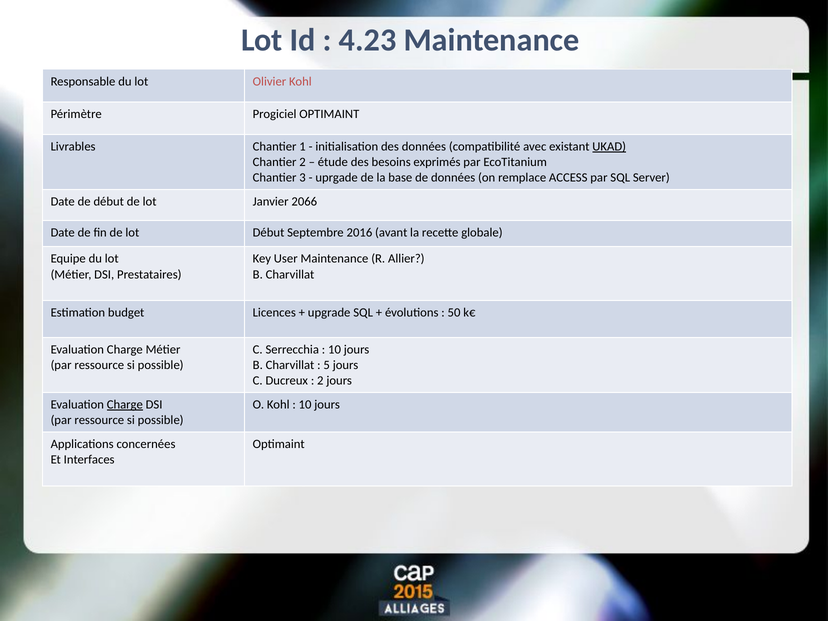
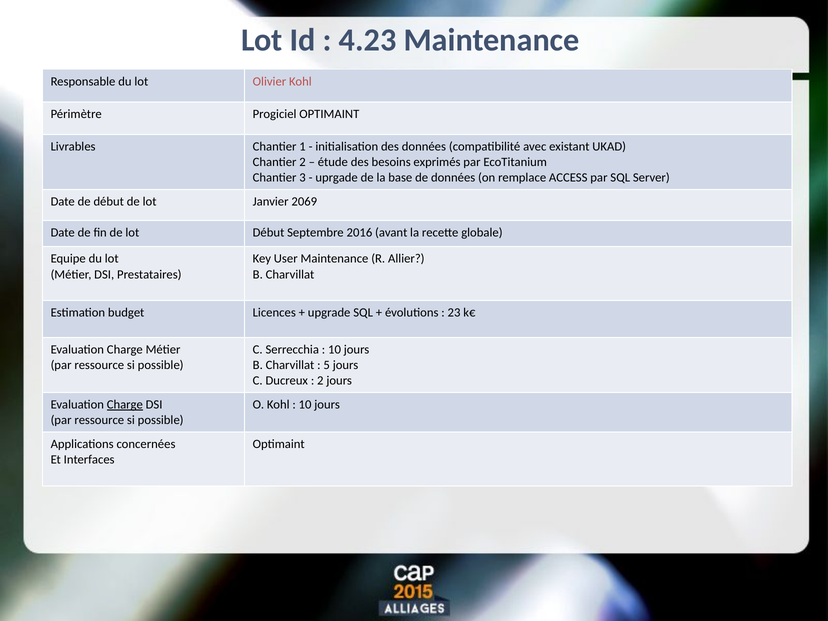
UKAD underline: present -> none (609, 147)
2066: 2066 -> 2069 (304, 202)
50: 50 -> 23 (454, 313)
